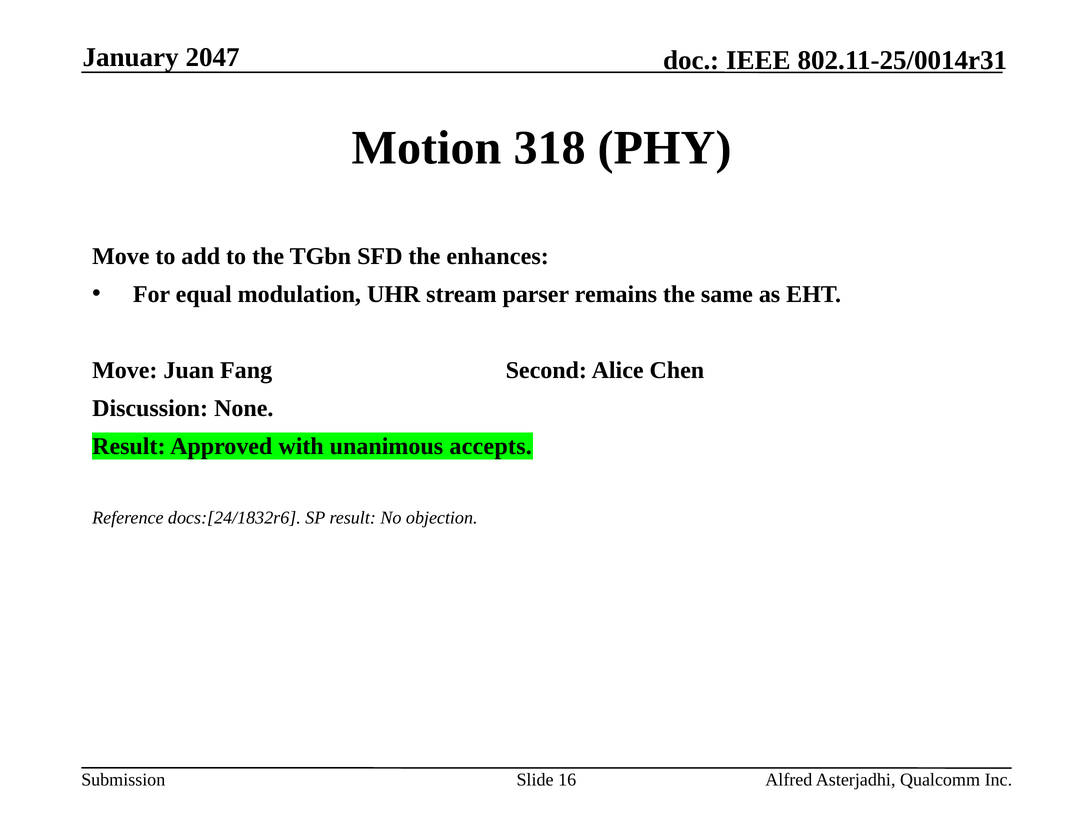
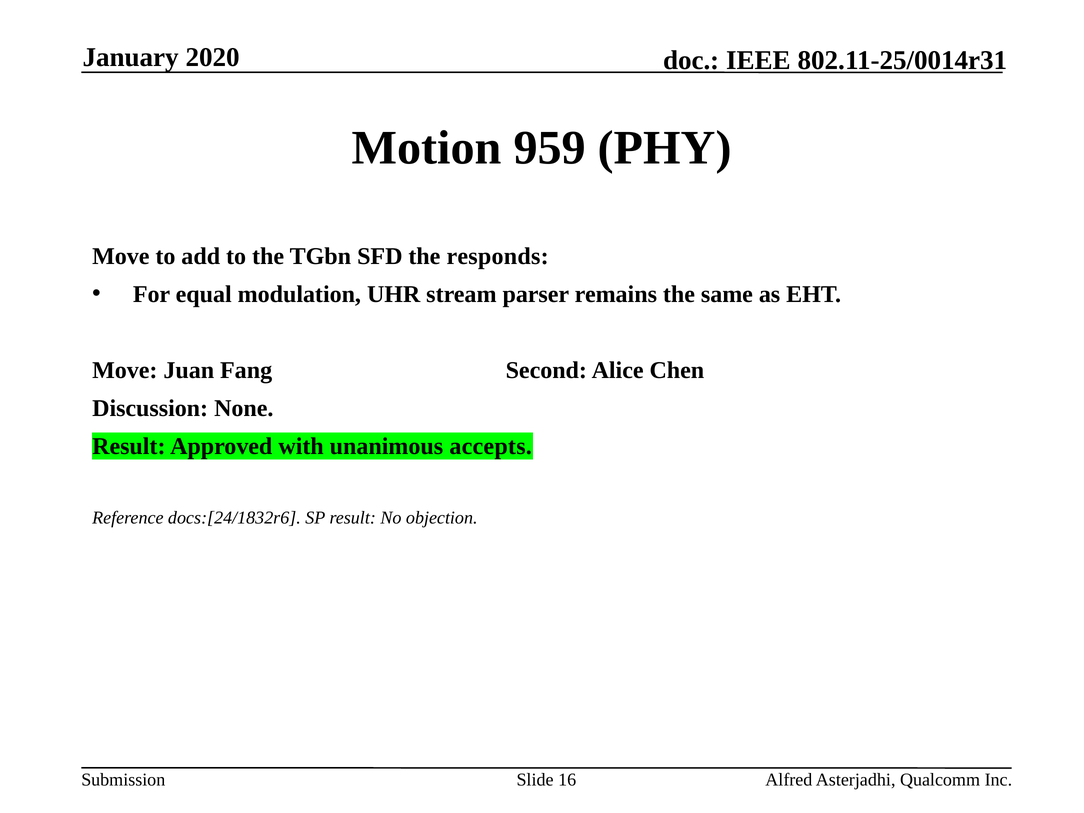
2047: 2047 -> 2020 (213, 57)
318: 318 -> 959 (550, 148)
enhances: enhances -> responds (498, 256)
